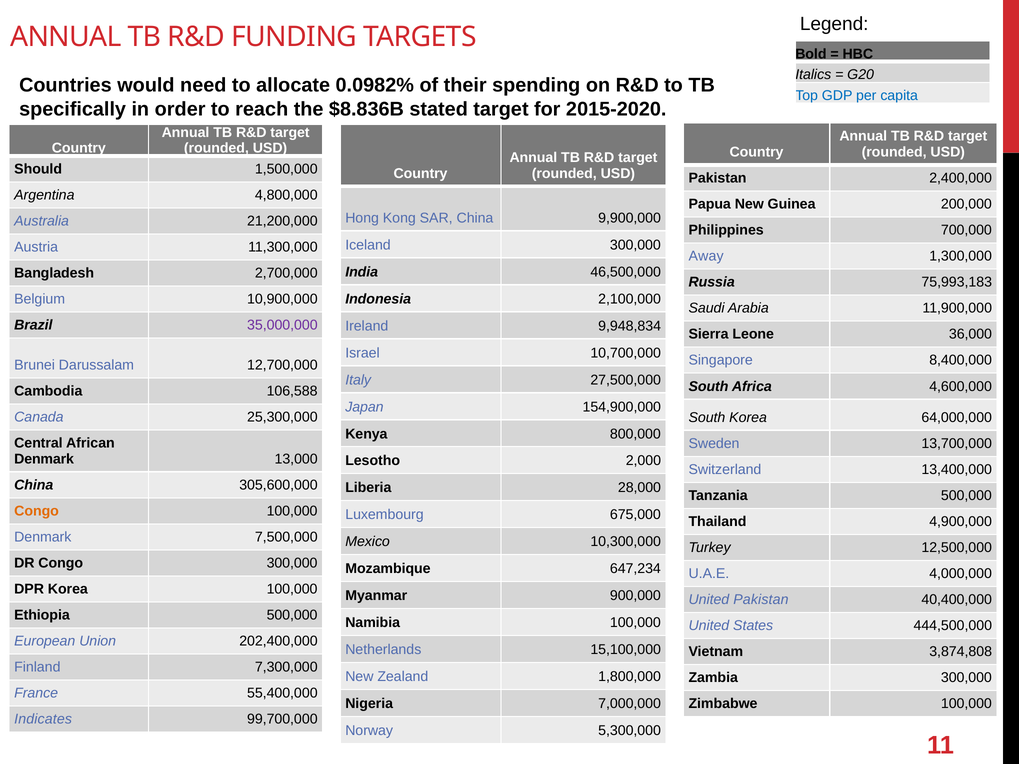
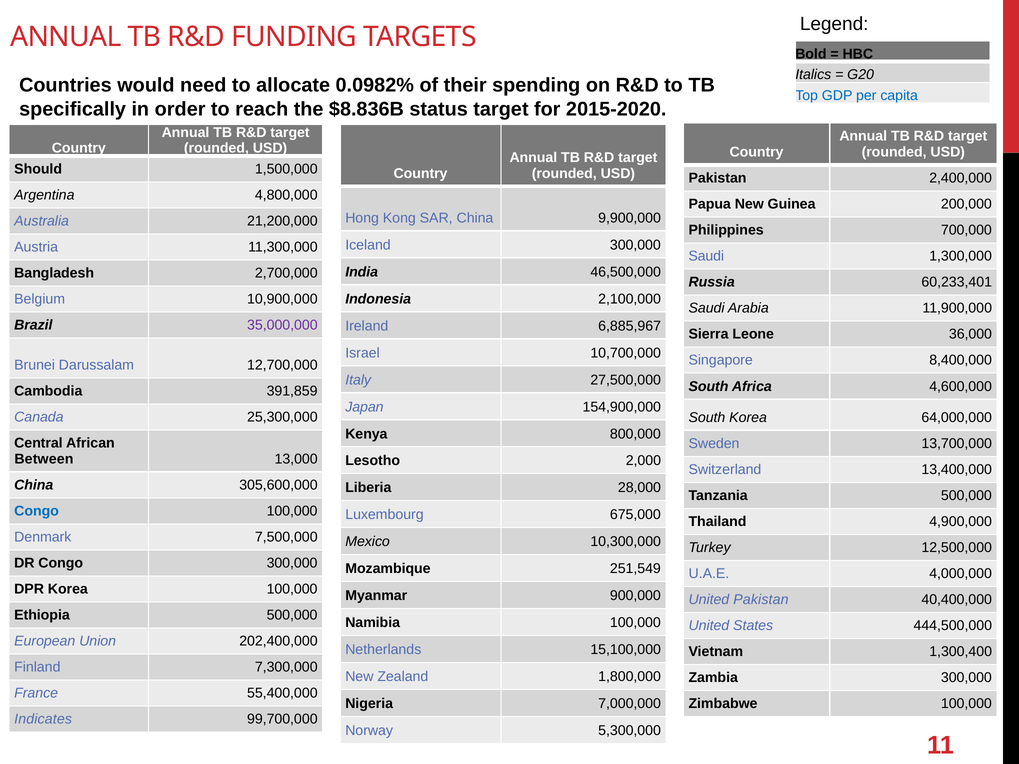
stated: stated -> status (439, 109)
Away: Away -> Saudi (706, 256)
75,993,183: 75,993,183 -> 60,233,401 (957, 282)
9,948,834: 9,948,834 -> 6,885,967 (630, 326)
106,588: 106,588 -> 391,859 (292, 391)
Denmark: Denmark -> Between (44, 459)
Congo colour: orange -> blue (37, 511)
647,234: 647,234 -> 251,549 (635, 569)
3,874,808: 3,874,808 -> 1,300,400 (961, 652)
